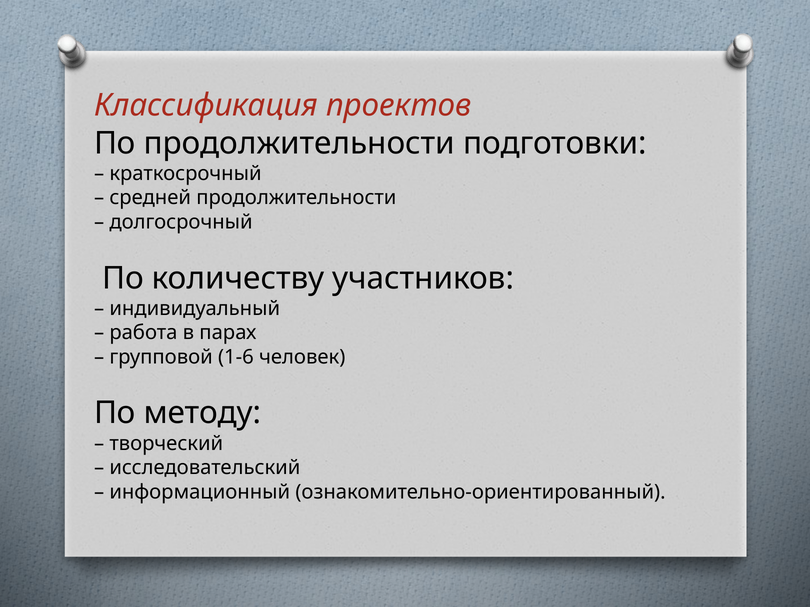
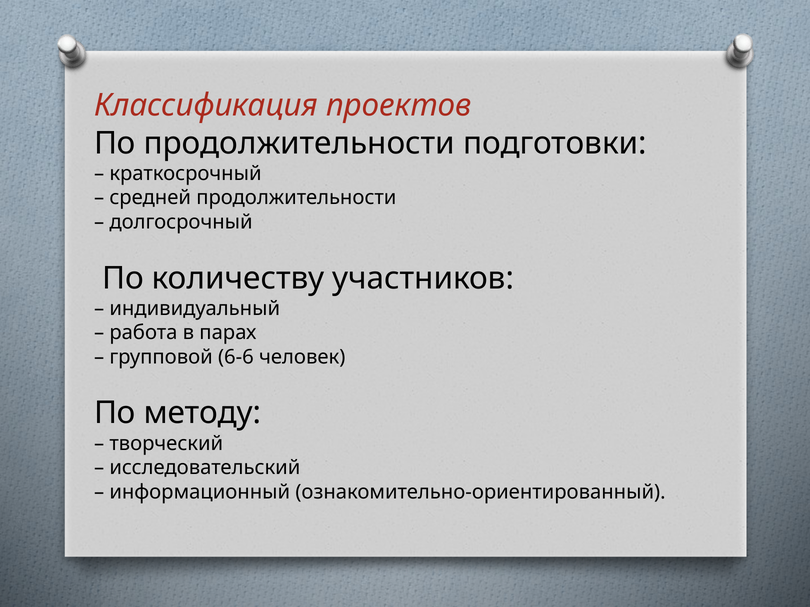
1-6: 1-6 -> 6-6 (236, 357)
